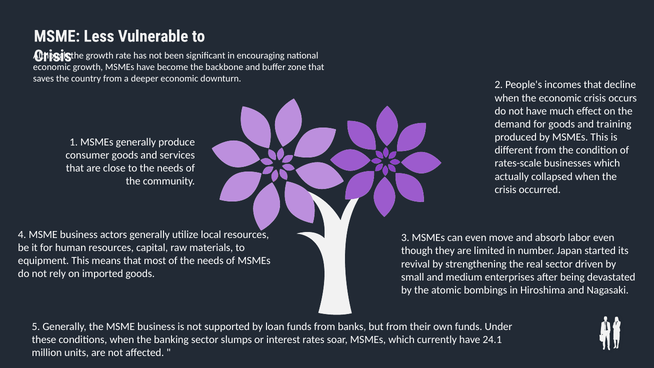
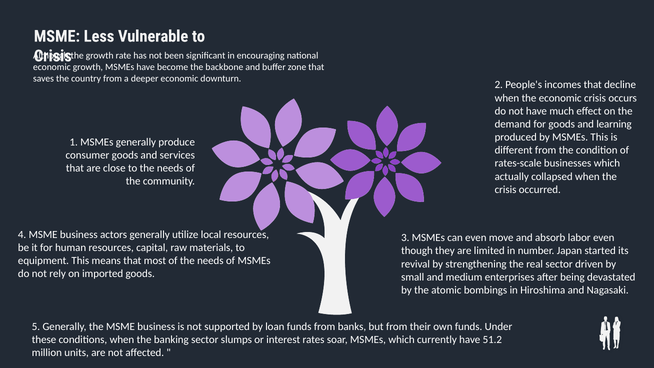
training: training -> learning (614, 124)
24.1: 24.1 -> 51.2 (492, 340)
